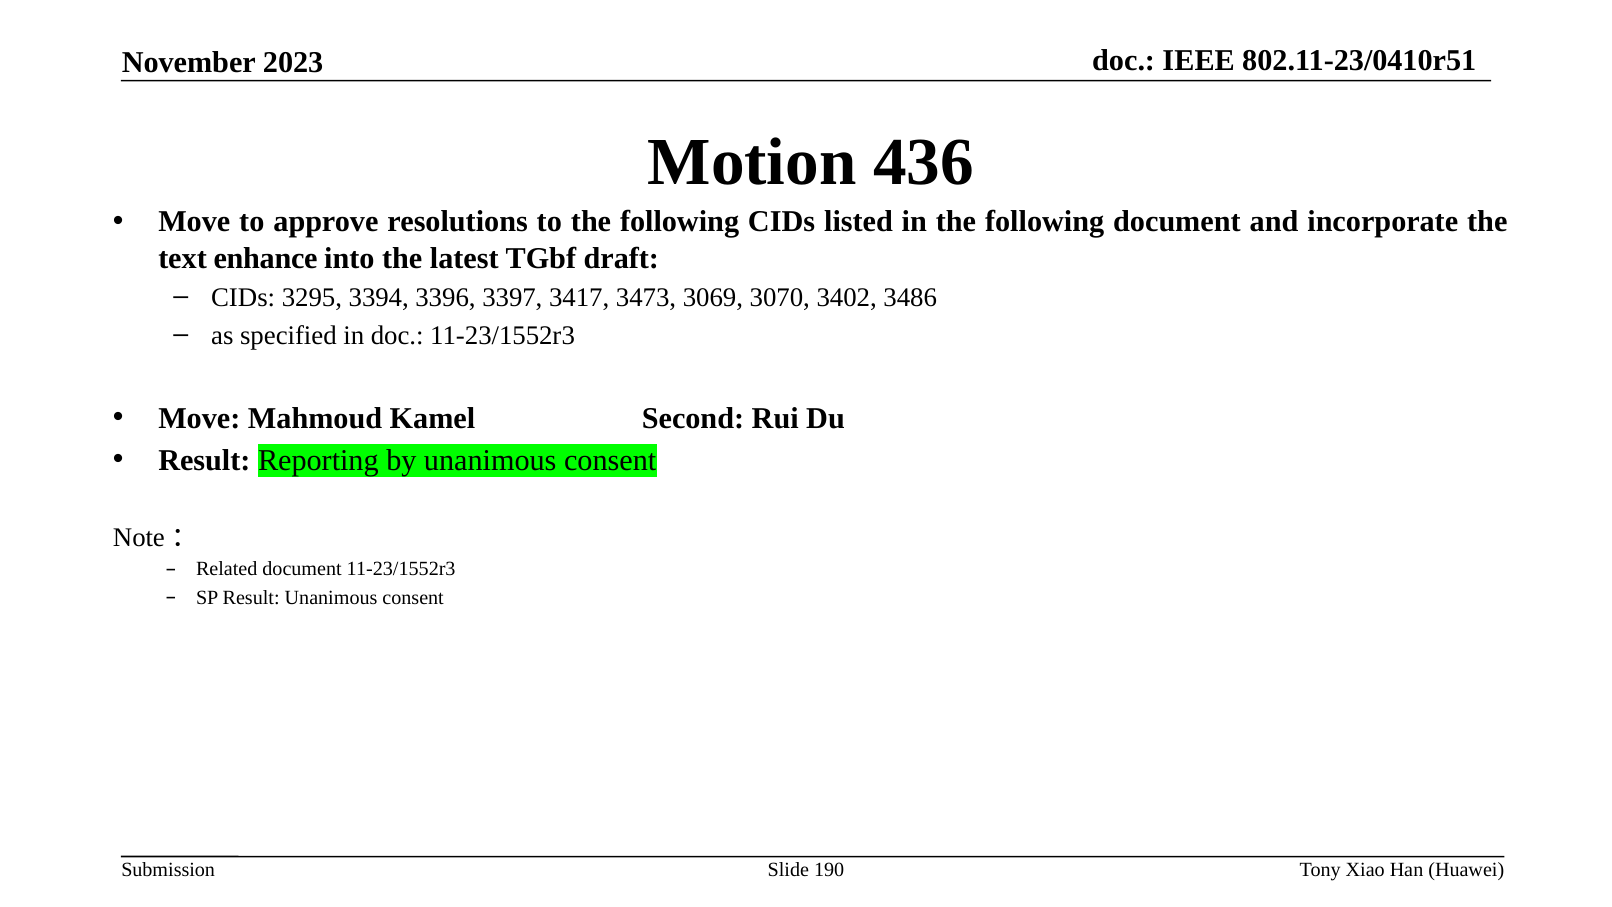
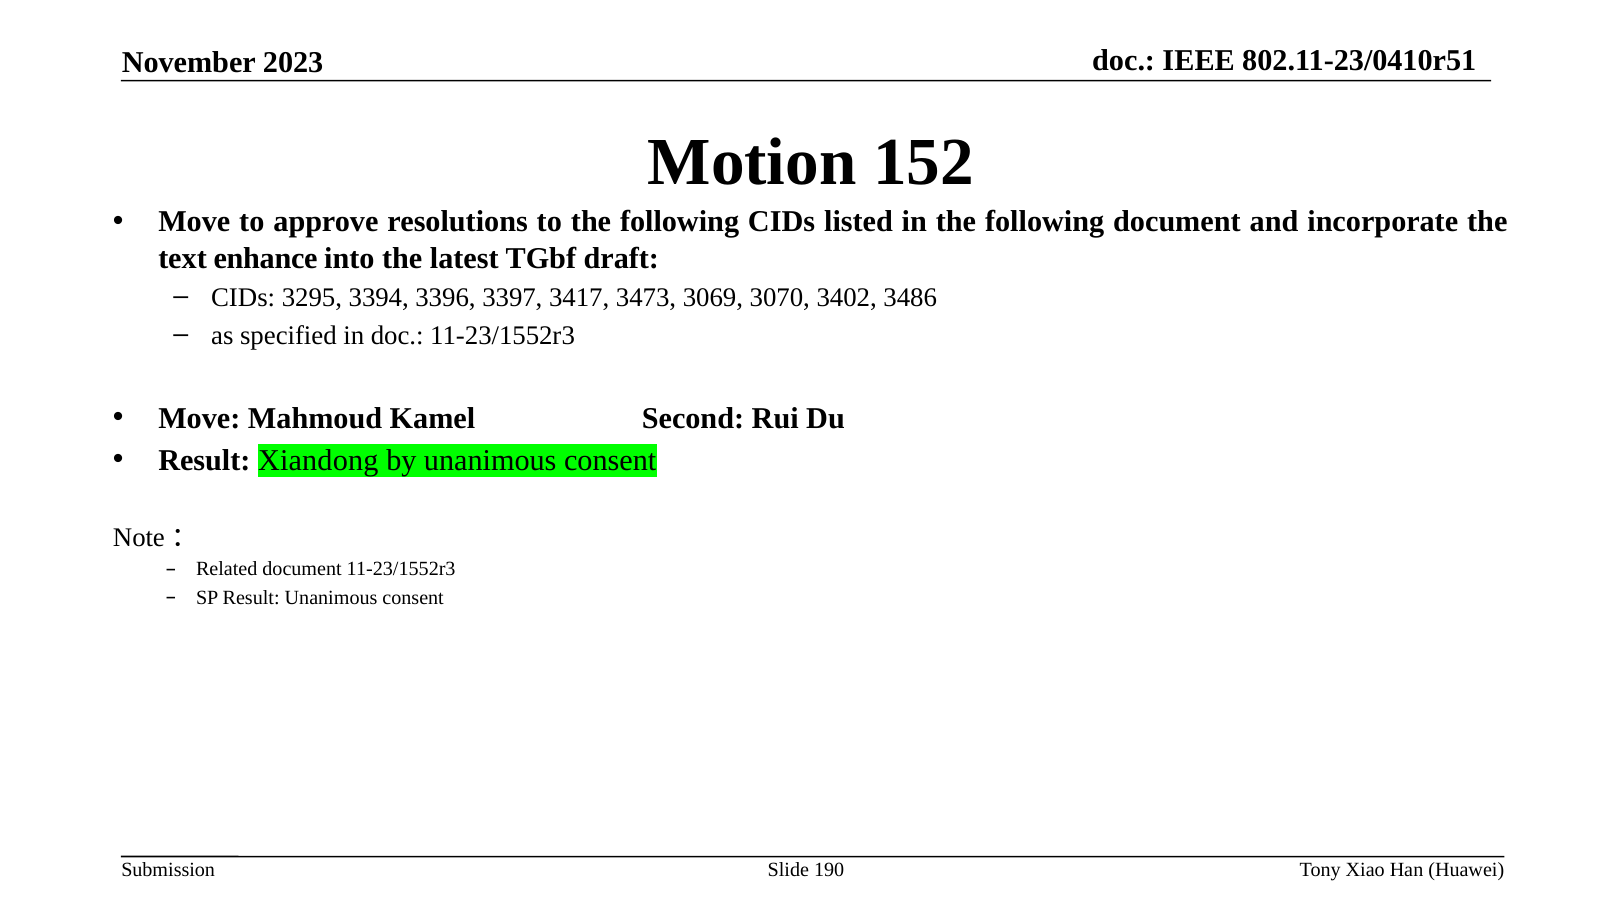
436: 436 -> 152 (924, 162)
Reporting: Reporting -> Xiandong (318, 460)
